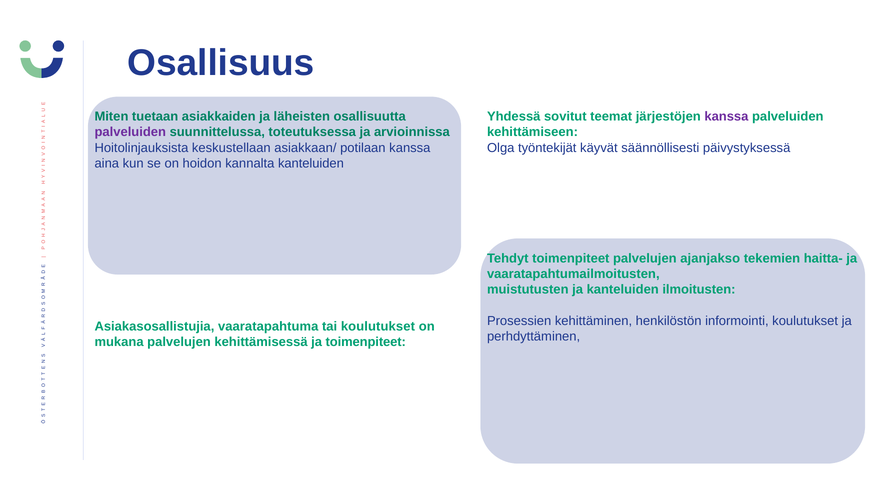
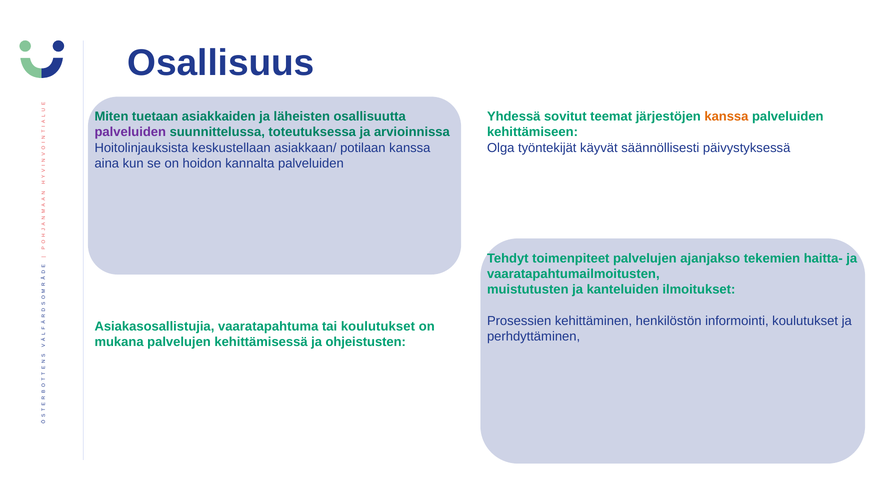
kanssa colour: purple -> orange (726, 116)
kannalta kanteluiden: kanteluiden -> palveluiden (311, 163)
ilmoitusten: ilmoitusten -> ilmoitukset (699, 289)
ja toimenpiteet: toimenpiteet -> ohjeistusten (366, 342)
